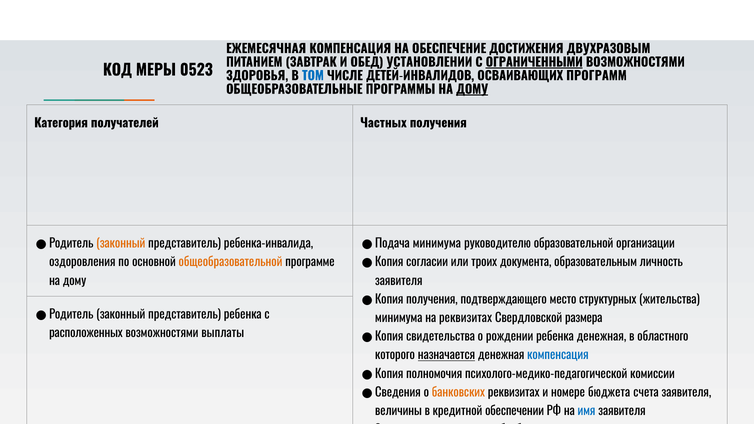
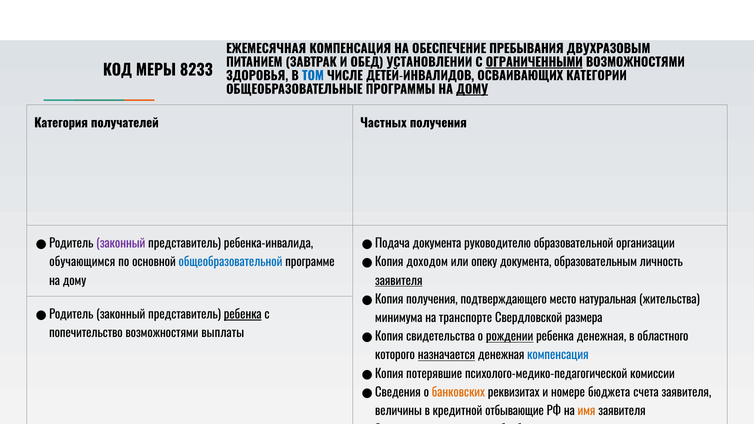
ДОСТИЖЕНИЯ: ДОСТИЖЕНИЯ -> ПРЕБЫВАНИЯ (526, 49)
0523: 0523 -> 8233 (196, 70)
ПРОГРАММ: ПРОГРАММ -> КАТЕГОРИИ (597, 76)
законный colour: orange -> purple (121, 244)
минимума: минимума -> документа (437, 244)
согласии: согласии -> доходом (427, 262)
троих: троих -> опеку (484, 262)
оздоровления: оздоровления -> обучающимся (82, 262)
общеобразовательной colour: orange -> blue (230, 262)
заявителя underline: none -> present (399, 281)
структурных: структурных -> натуральная (608, 300)
ребенка underline: none -> present (243, 315)
на реквизитах: реквизитах -> транспорте (466, 318)
расположенных: расположенных -> попечительство (86, 333)
рождении underline: none -> present (510, 337)
полномочия: полномочия -> потерявшие (434, 374)
обеспечении: обеспечении -> отбывающие (515, 411)
имя colour: blue -> orange (586, 411)
